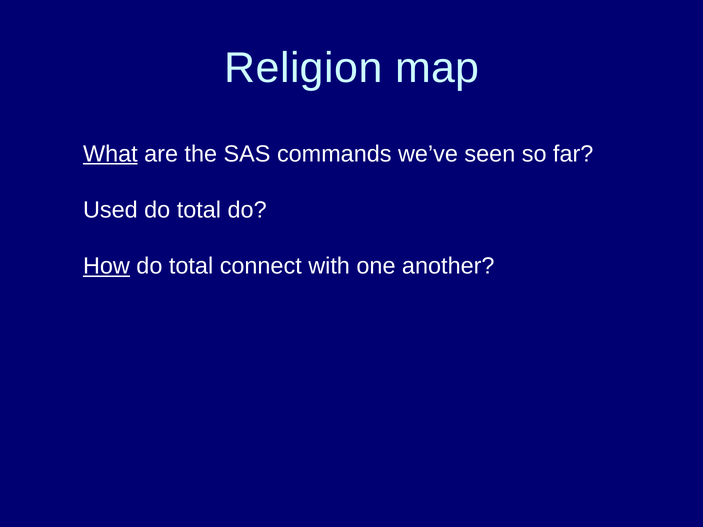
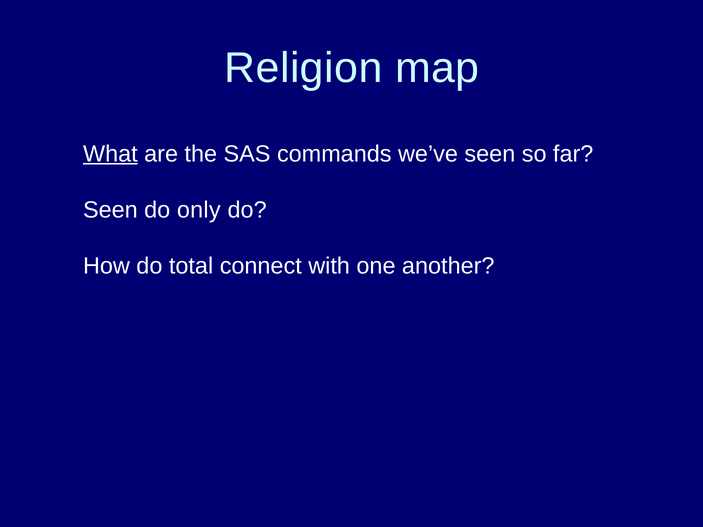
Used: Used -> Seen (110, 210)
total: total -> only (199, 210)
How underline: present -> none (107, 266)
